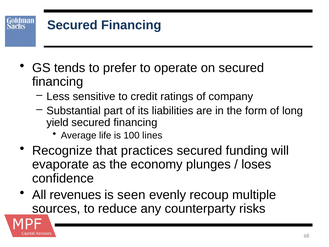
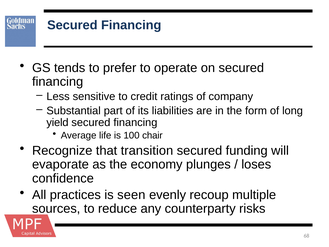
lines: lines -> chair (152, 135)
practices: practices -> transition (147, 151)
revenues: revenues -> practices (75, 195)
